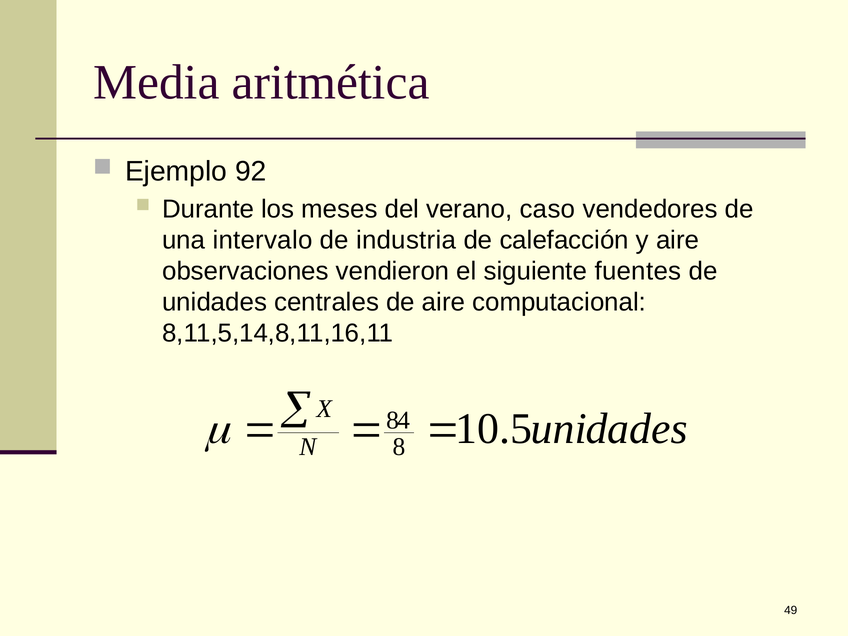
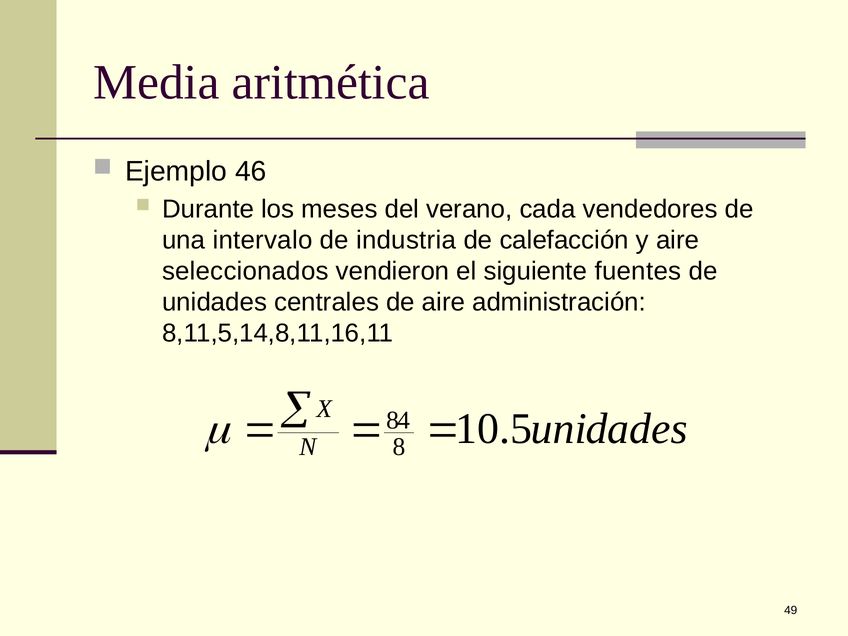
92: 92 -> 46 (251, 172)
caso: caso -> cada (548, 209)
observaciones: observaciones -> seleccionados (245, 271)
computacional: computacional -> administración (559, 302)
